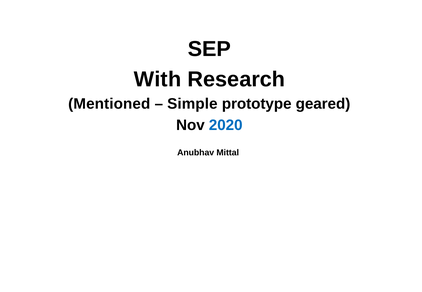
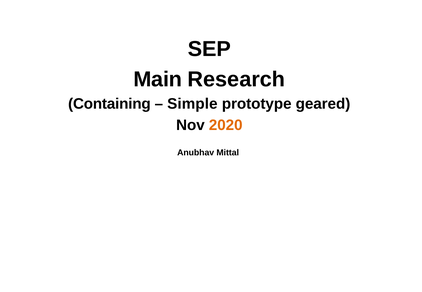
With: With -> Main (158, 79)
Mentioned: Mentioned -> Containing (109, 104)
2020 colour: blue -> orange (226, 125)
